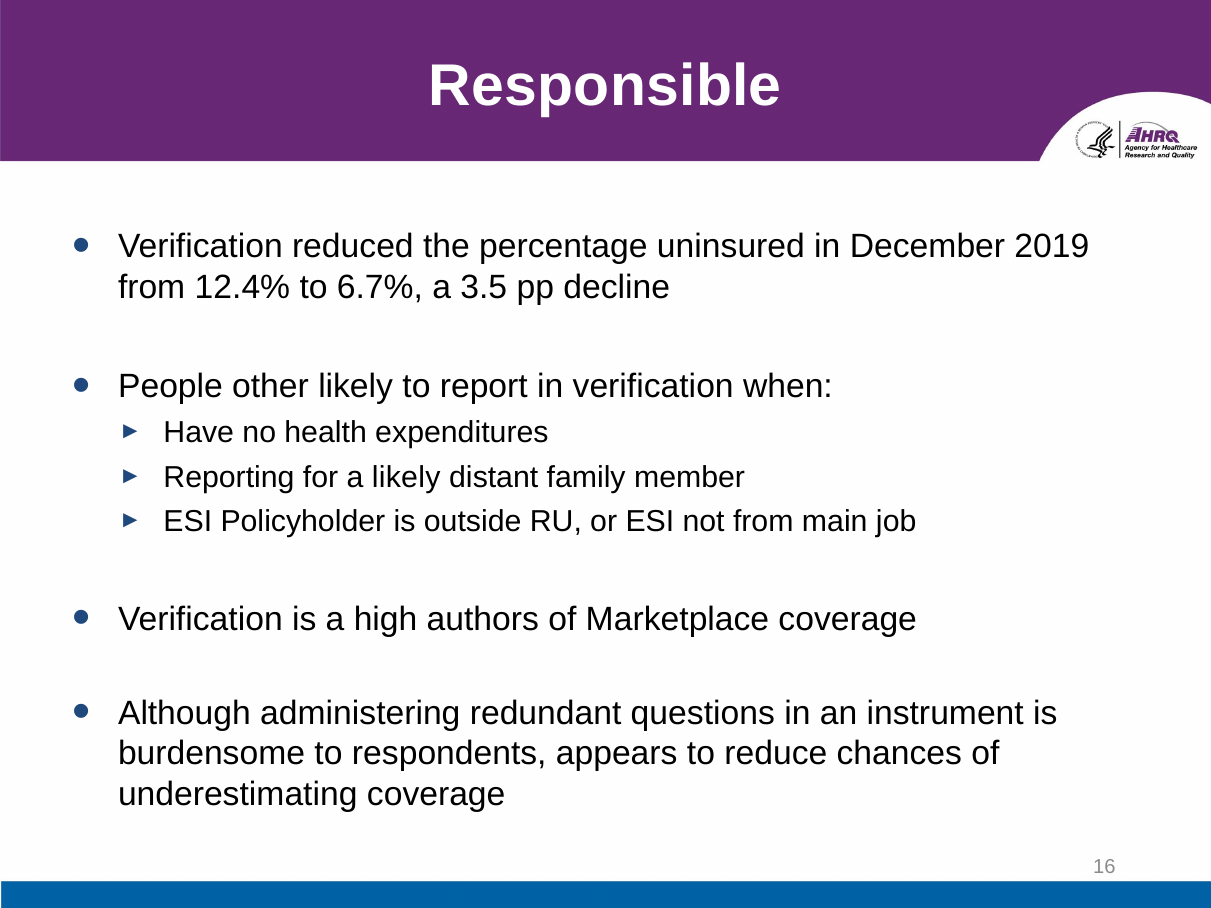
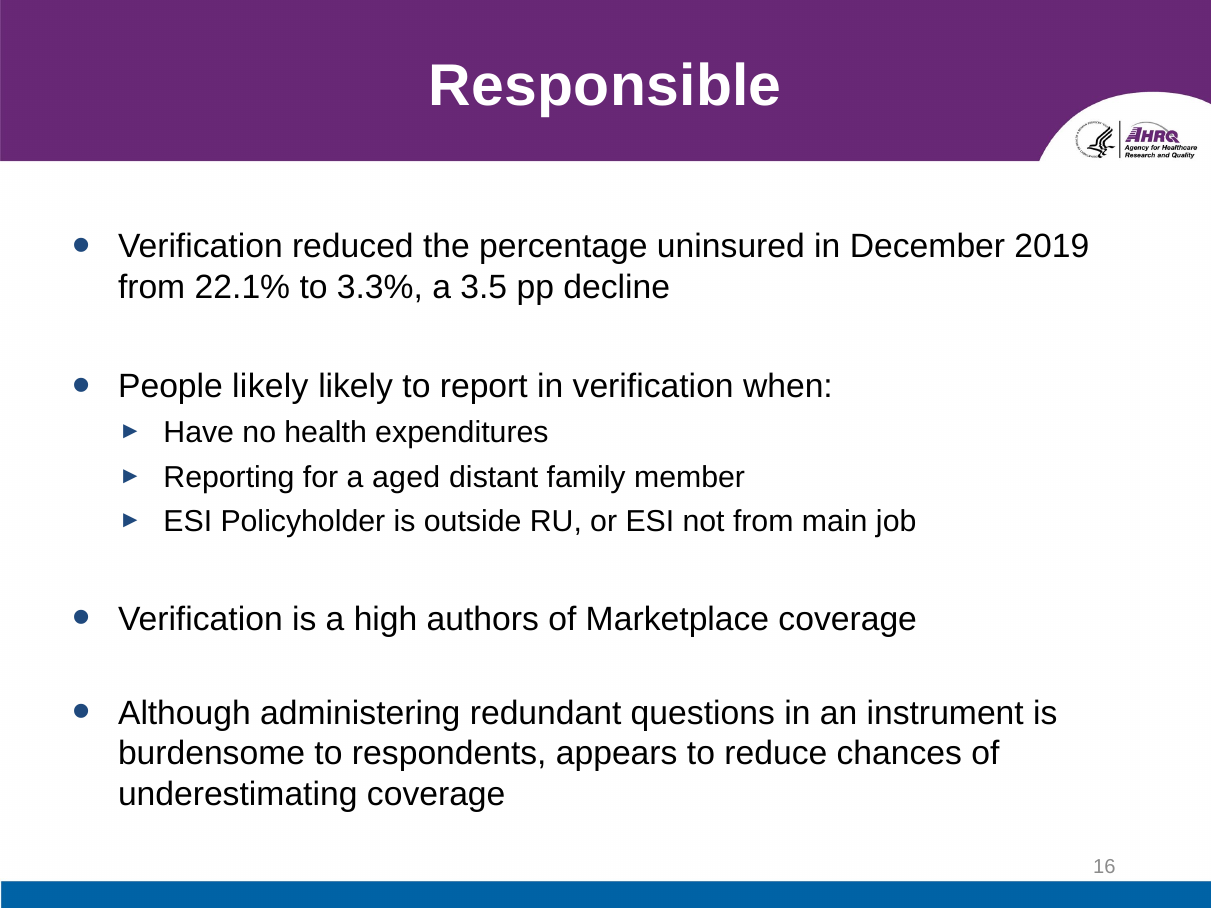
12.4%: 12.4% -> 22.1% (242, 287)
6.7%: 6.7% -> 3.3% (380, 287)
People other: other -> likely (270, 387)
a likely: likely -> aged (406, 477)
